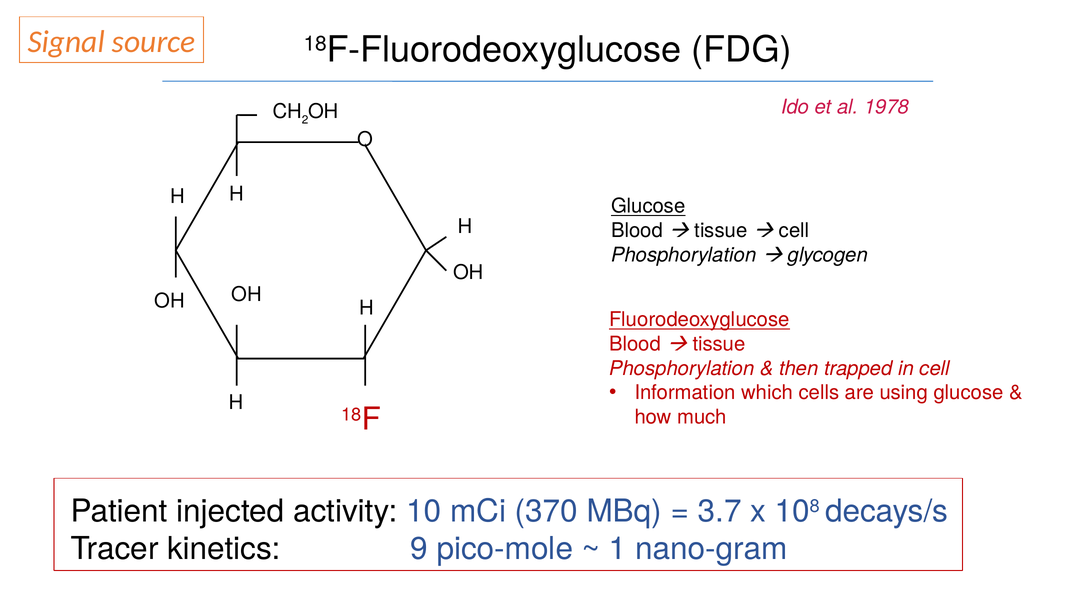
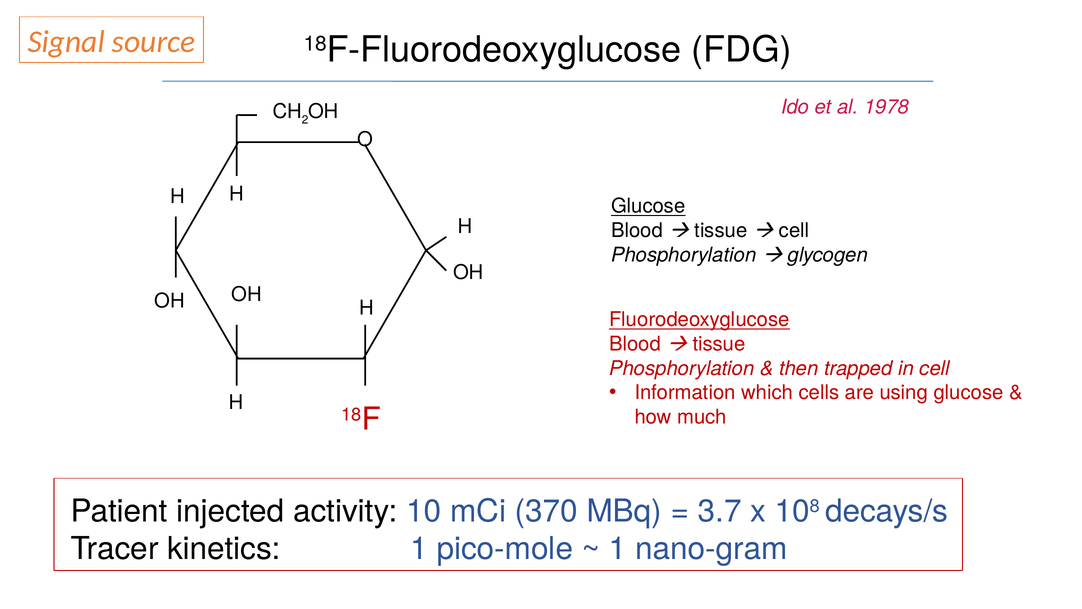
kinetics 9: 9 -> 1 (419, 549)
